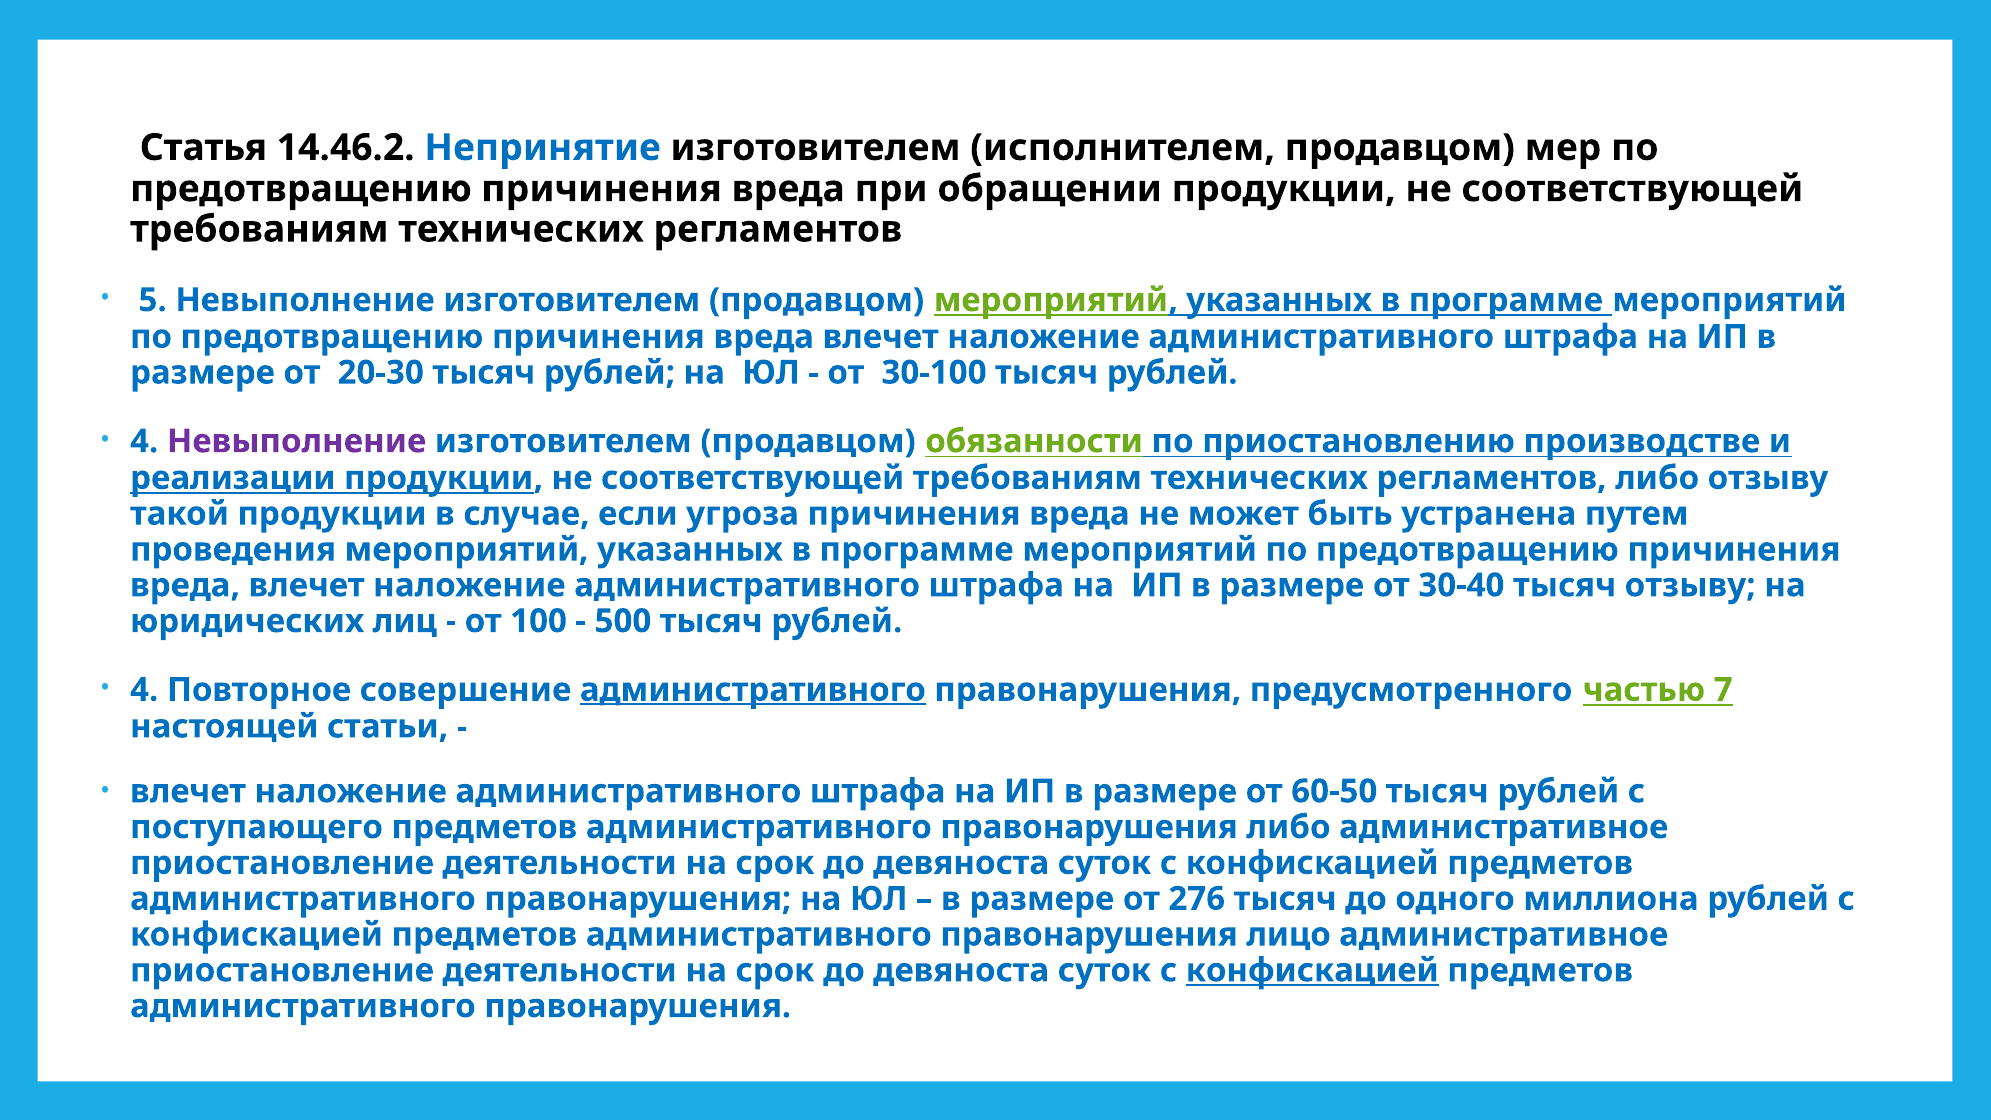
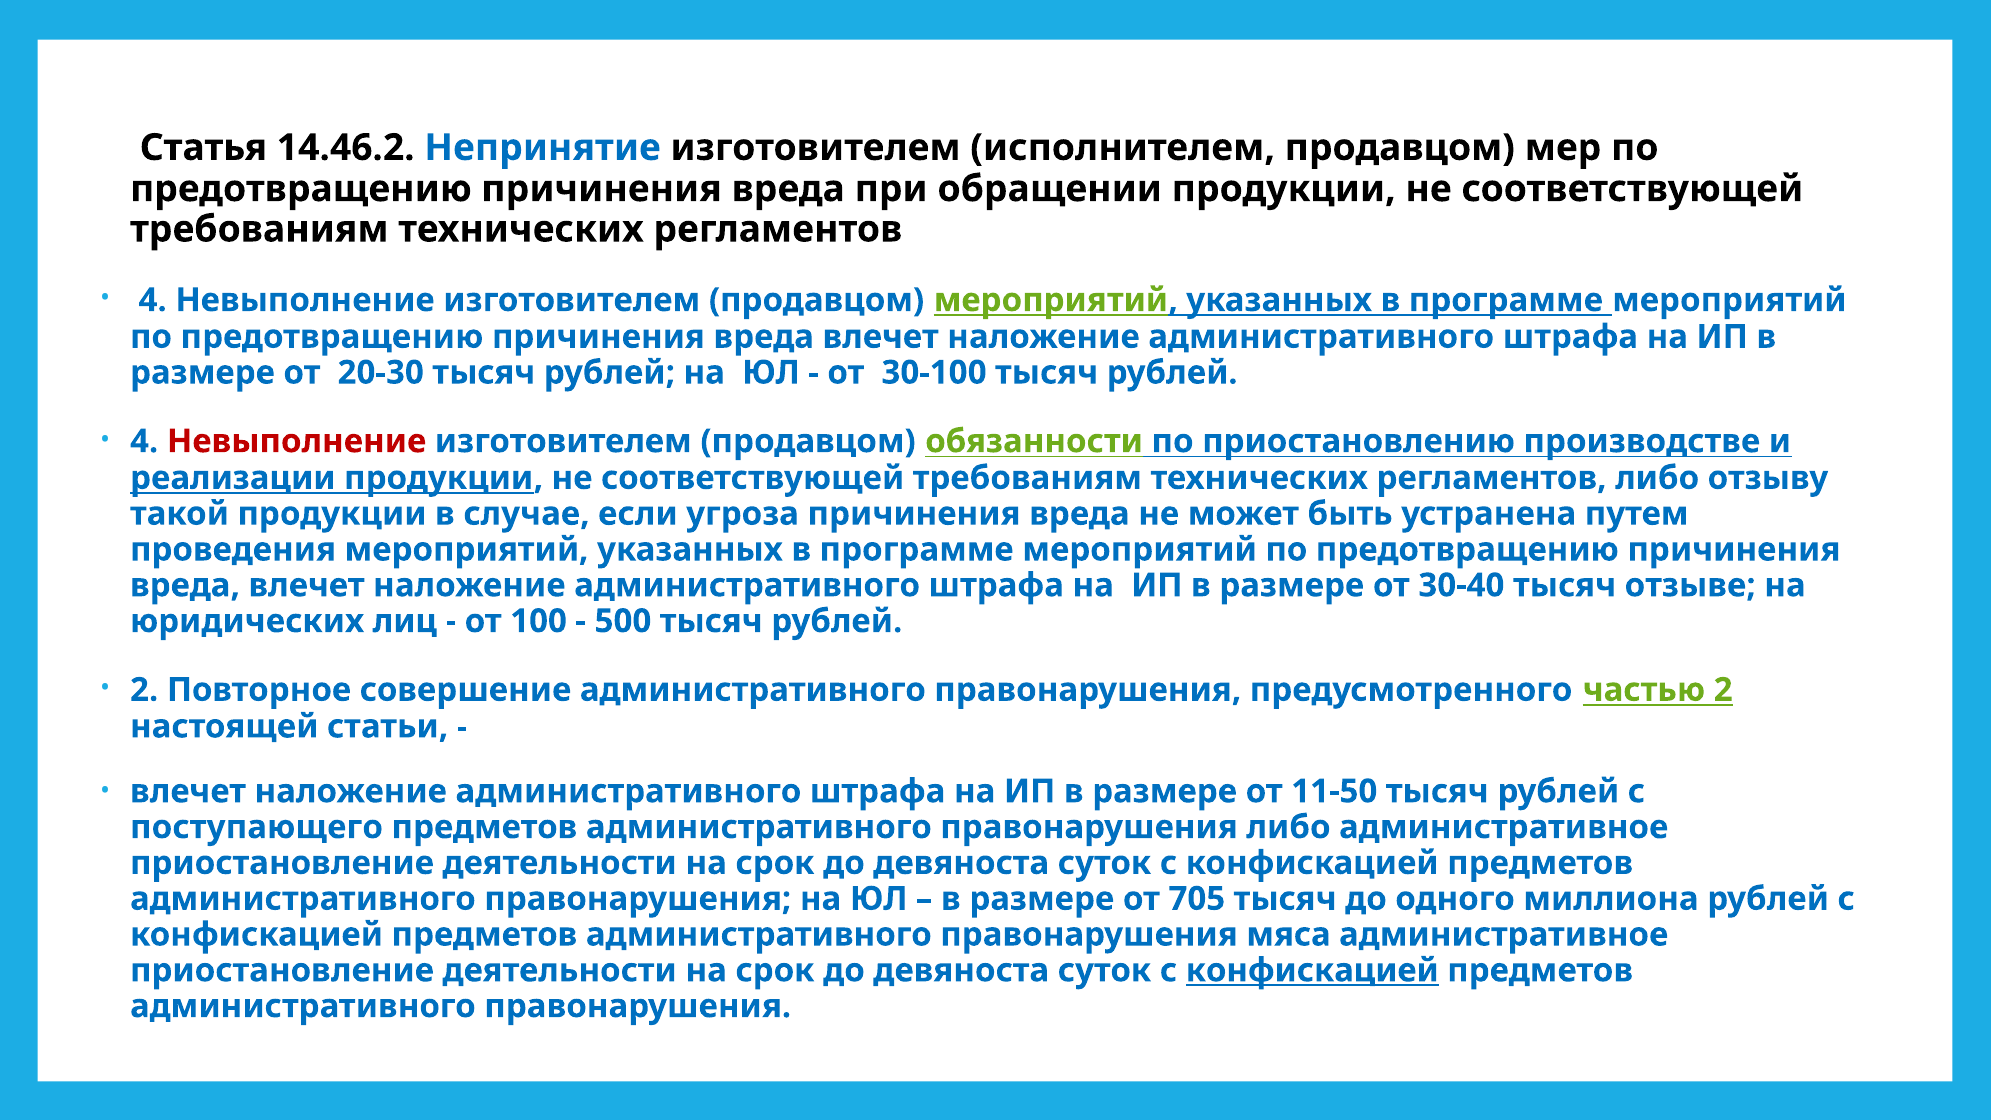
5: 5 -> 4 (153, 300)
Невыполнение colour: purple -> red (297, 441)
тысяч отзыву: отзыву -> отзыве (1690, 585)
4: 4 -> 2 (144, 690)
административного underline: present -> none (753, 690)
частью 7: 7 -> 2 (1723, 690)
60-50: 60-50 -> 11-50 (1334, 791)
276: 276 -> 705 (1197, 899)
лицо: лицо -> мяса (1289, 935)
